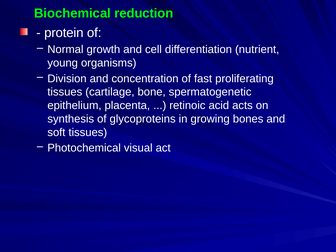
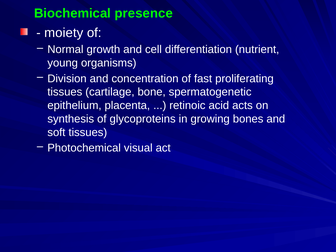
reduction: reduction -> presence (144, 13)
protein: protein -> moiety (64, 33)
